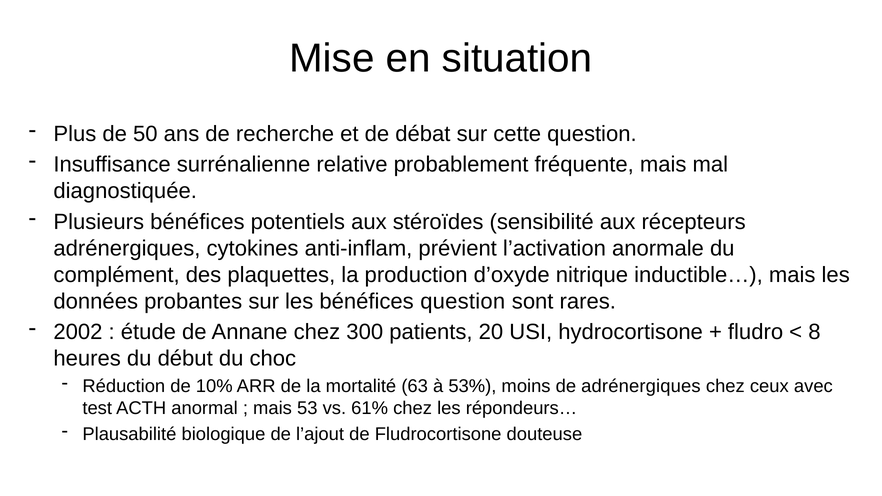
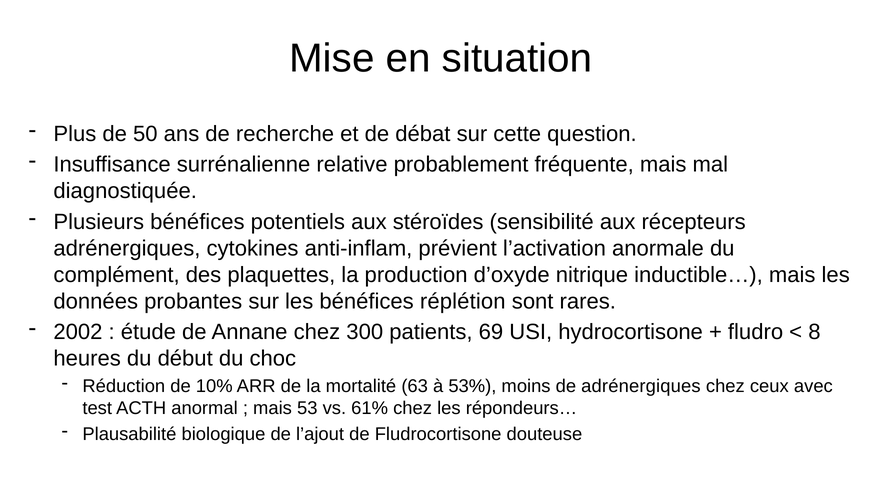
bénéfices question: question -> réplétion (463, 301)
20: 20 -> 69 (491, 332)
